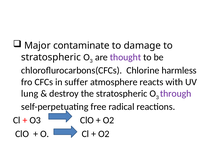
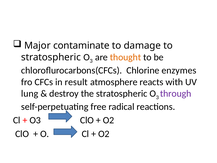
thought colour: purple -> orange (126, 57)
harmless: harmless -> enzymes (179, 70)
suffer: suffer -> result (76, 82)
